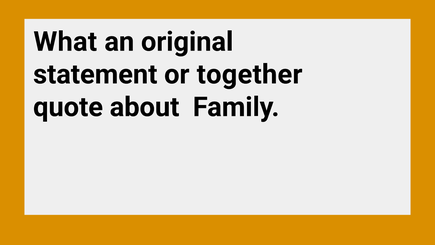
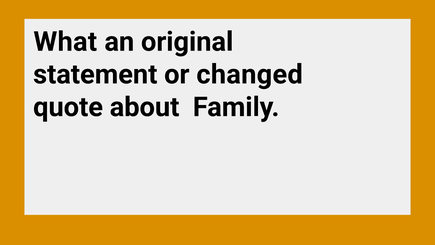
together: together -> changed (250, 74)
